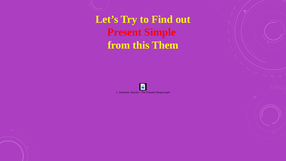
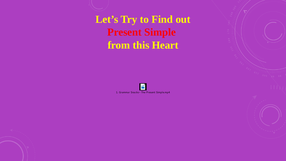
Them: Them -> Heart (165, 45)
